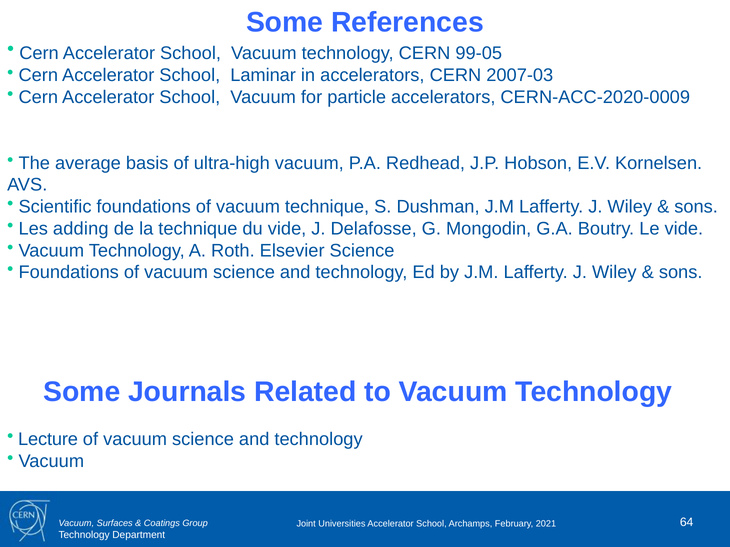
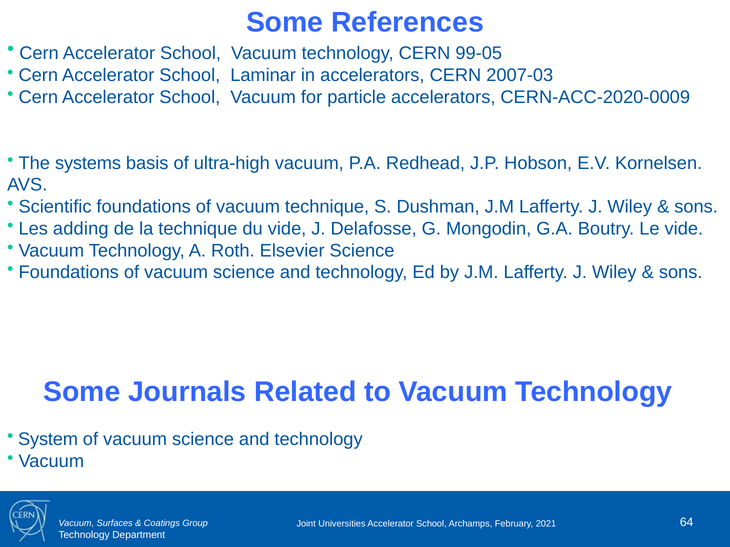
average: average -> systems (88, 163)
Lecture: Lecture -> System (48, 440)
